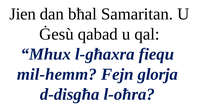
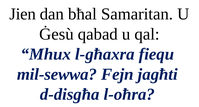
mil-hemm: mil-hemm -> mil-sewwa (57, 74)
glorja: glorja -> jagħti (158, 74)
